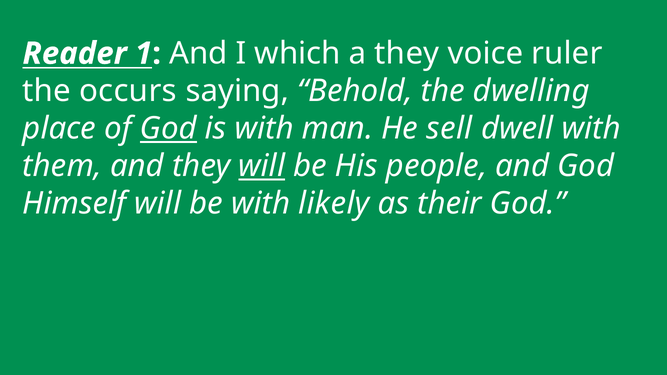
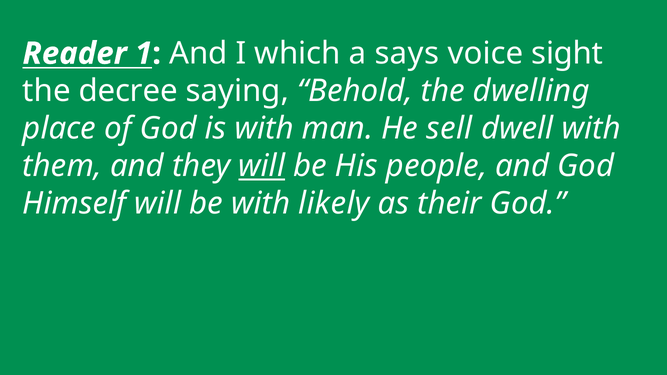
a they: they -> says (407, 54)
ruler: ruler -> sight (567, 54)
occurs: occurs -> decree (128, 91)
God underline: present -> none (168, 129)
